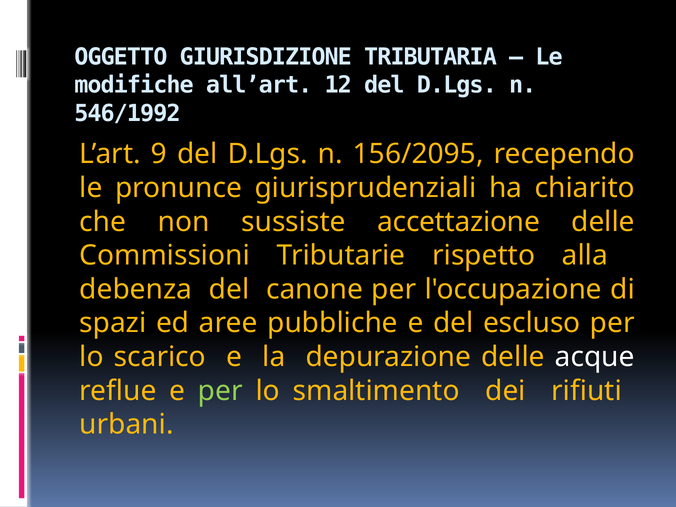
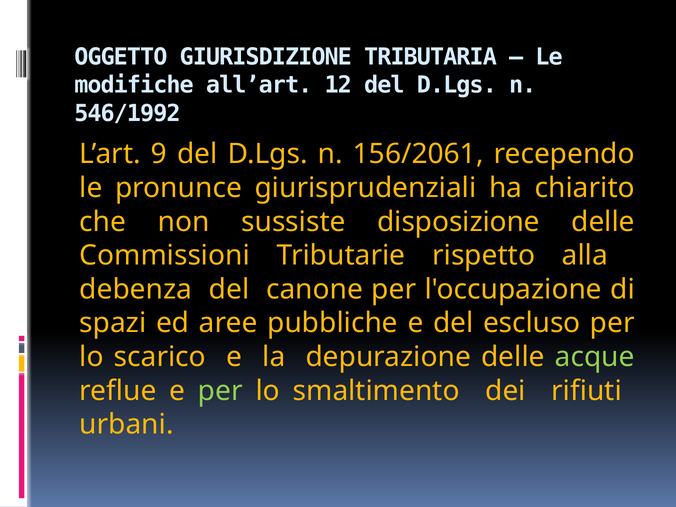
156/2095: 156/2095 -> 156/2061 (418, 154)
accettazione: accettazione -> disposizione (459, 222)
acque colour: white -> light green (595, 357)
